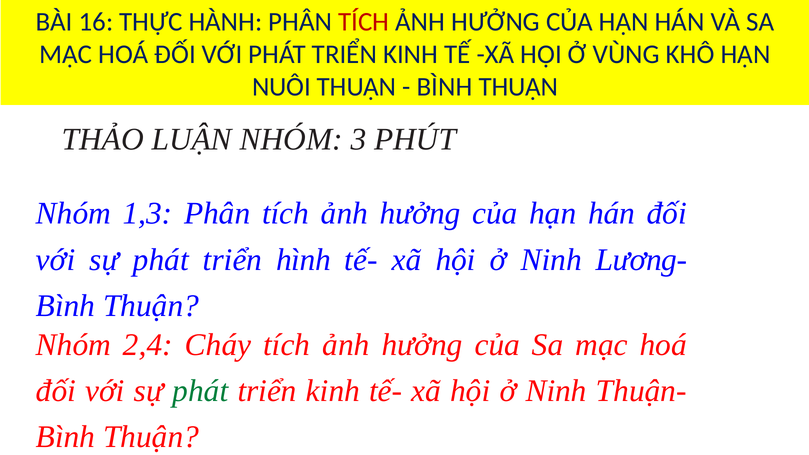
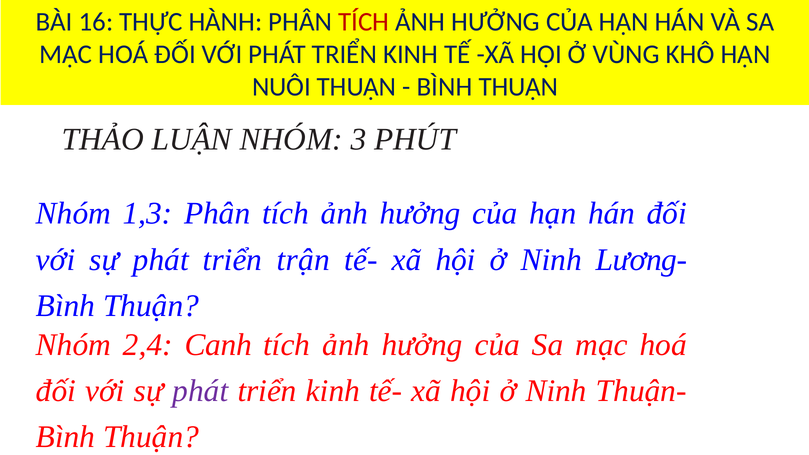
hình: hình -> trận (303, 260)
Cháy: Cháy -> Canh (218, 345)
phát colour: green -> purple (200, 391)
